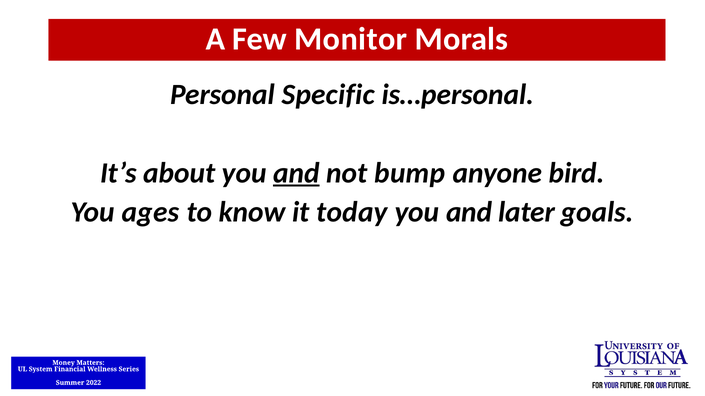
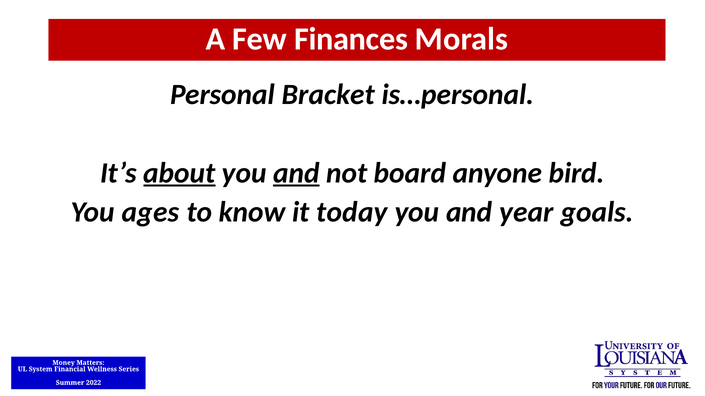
Monitor: Monitor -> Finances (351, 39)
Specific: Specific -> Bracket (328, 95)
about underline: none -> present (179, 173)
bump: bump -> board (410, 173)
later: later -> year (526, 212)
